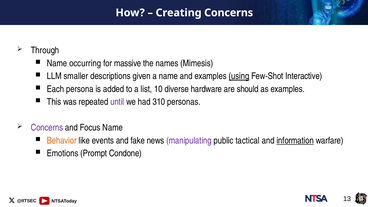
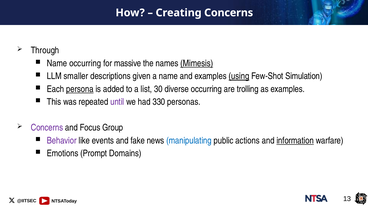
Mimesis underline: none -> present (197, 63)
Interactive: Interactive -> Simulation (304, 76)
persona underline: none -> present (80, 89)
10: 10 -> 30 (158, 89)
diverse hardware: hardware -> occurring (206, 89)
should: should -> trolling (248, 89)
310: 310 -> 330 (159, 102)
Focus Name: Name -> Group (113, 128)
Behavior colour: orange -> purple (62, 141)
manipulating colour: purple -> blue (189, 141)
tactical: tactical -> actions (248, 141)
Condone: Condone -> Domains (125, 153)
